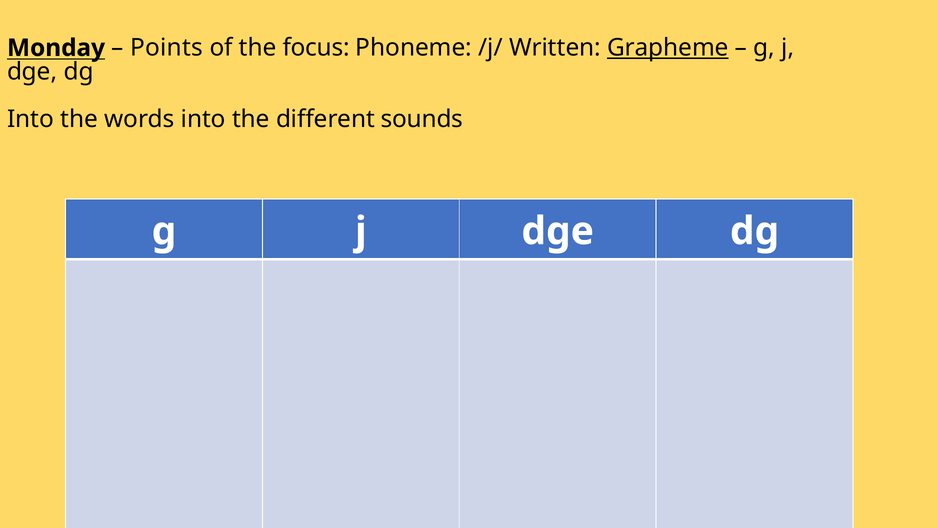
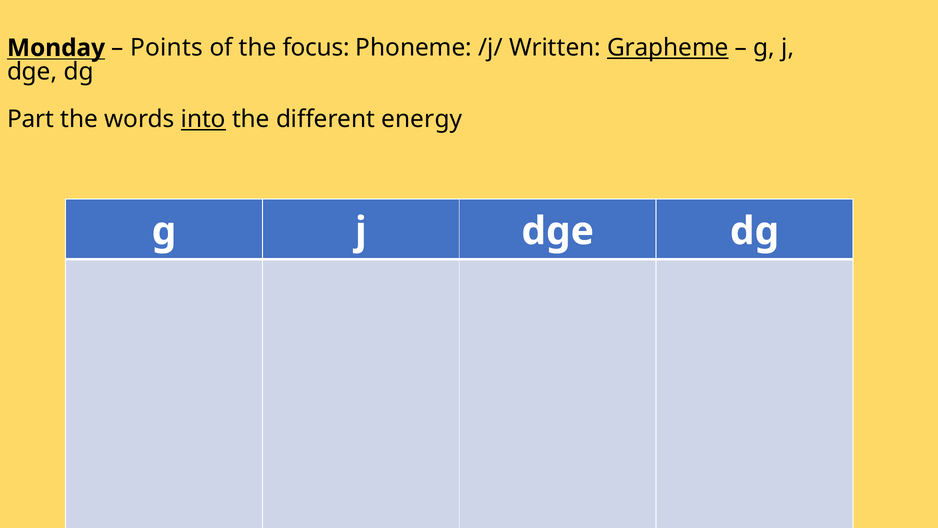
Into: Into -> Part (31, 119)
into underline: none -> present (203, 119)
sounds: sounds -> energy (422, 119)
